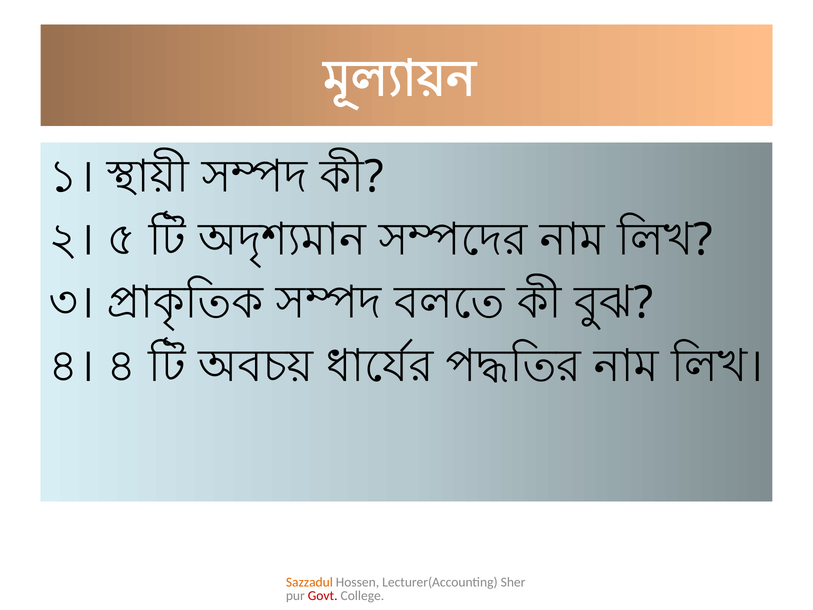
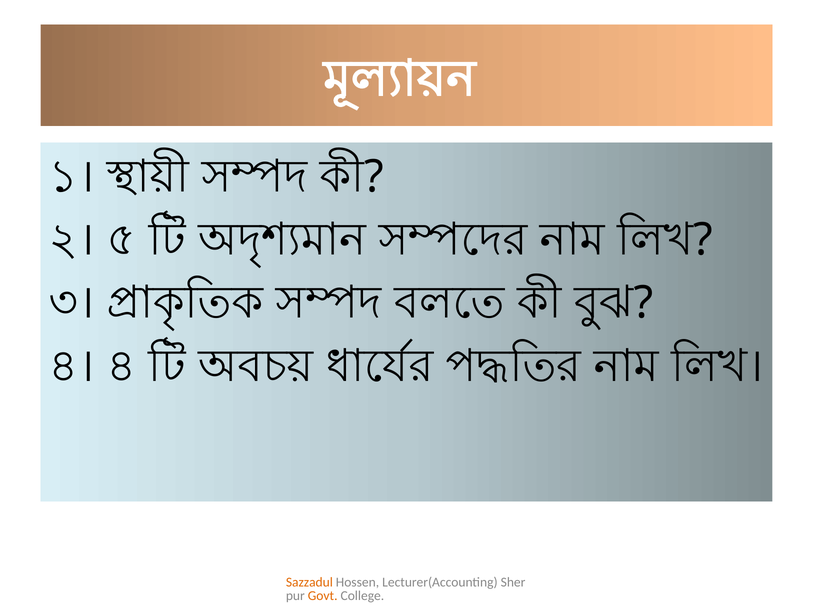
Govt colour: red -> orange (323, 596)
